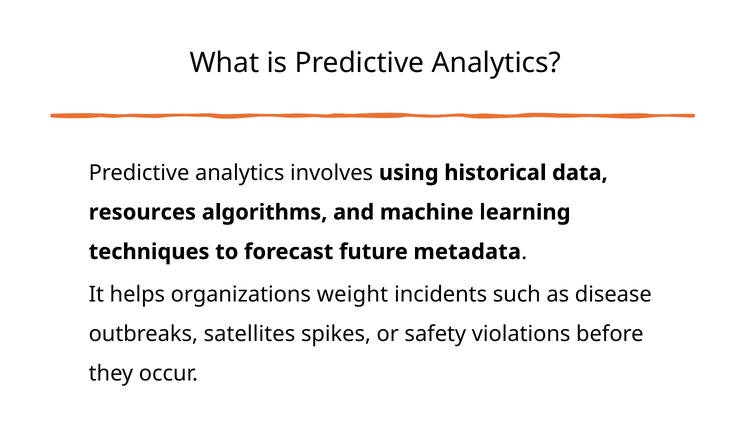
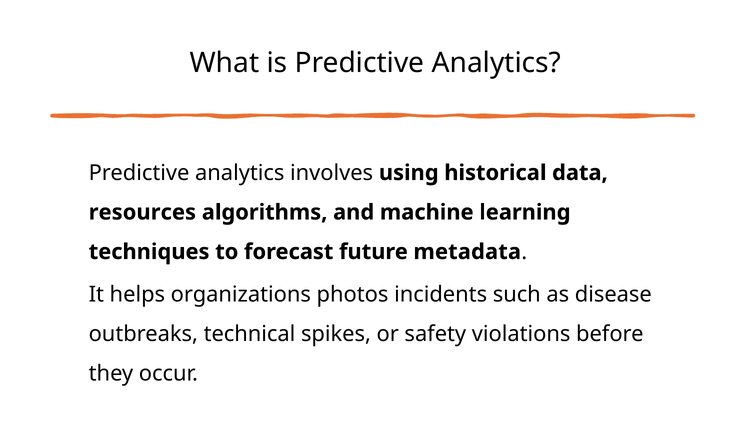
weight: weight -> photos (353, 294)
satellites: satellites -> technical (250, 333)
